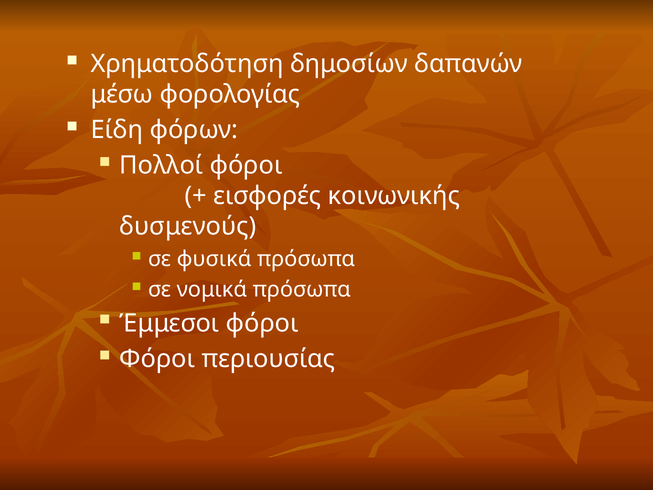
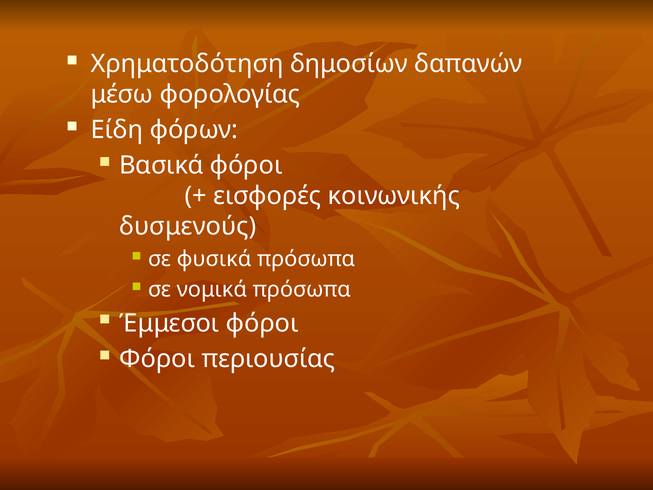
Πολλοί: Πολλοί -> Βασικά (161, 165)
